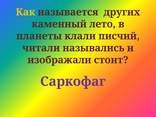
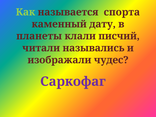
Как colour: yellow -> light green (25, 12)
других: других -> спорта (122, 12)
лето: лето -> дату (103, 24)
стоит: стоит -> чудес (111, 60)
